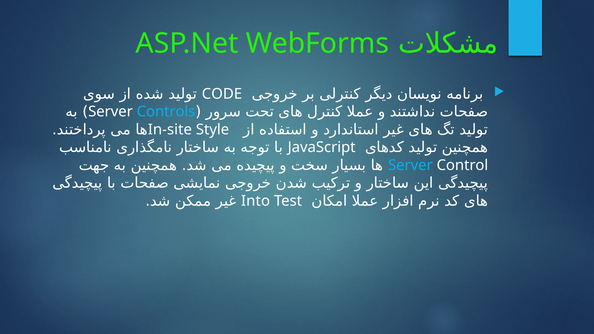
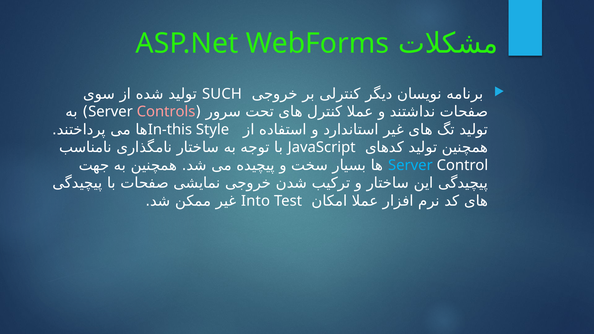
CODE: CODE -> SUCH (222, 94)
Controls colour: light blue -> pink (166, 112)
In-site: In-site -> In-this (170, 130)
